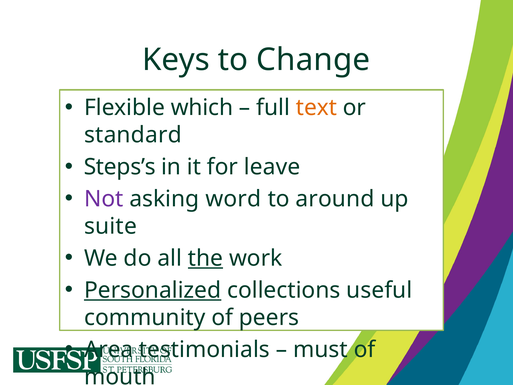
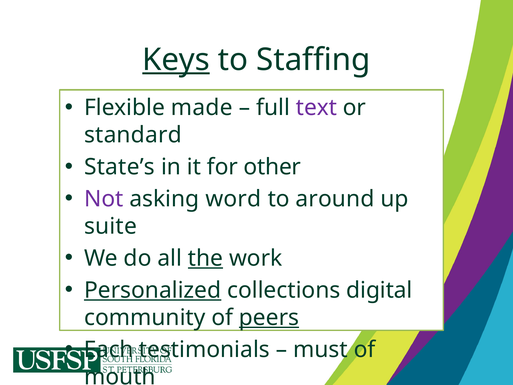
Keys underline: none -> present (176, 60)
Change: Change -> Staffing (313, 60)
which: which -> made (202, 108)
text colour: orange -> purple (316, 108)
Steps’s: Steps’s -> State’s (120, 167)
leave: leave -> other (272, 167)
useful: useful -> digital (379, 290)
peers underline: none -> present (269, 317)
Area: Area -> Each (109, 349)
